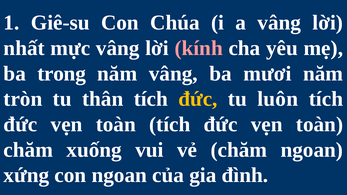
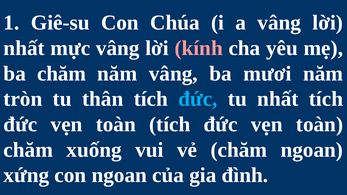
ba trong: trong -> chăm (62, 74)
đức colour: yellow -> light blue (198, 99)
tu luôn: luôn -> nhất (278, 99)
